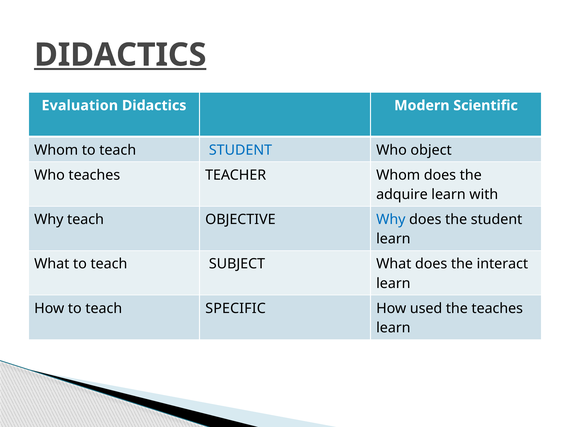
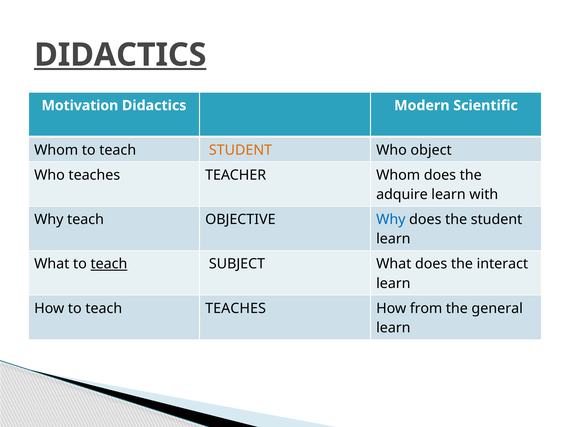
Evaluation: Evaluation -> Motivation (80, 106)
STUDENT colour: blue -> orange (240, 150)
teach underline: none -> present (109, 264)
teach SPECIFIC: SPECIFIC -> TEACHES (236, 309)
used: used -> from (426, 309)
the teaches: teaches -> general (497, 309)
